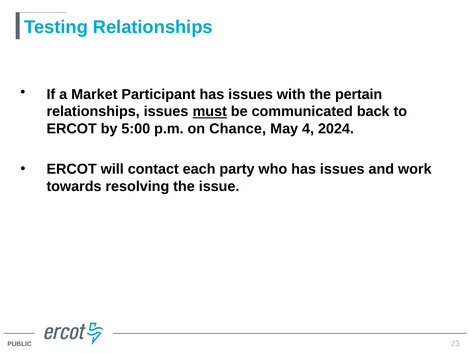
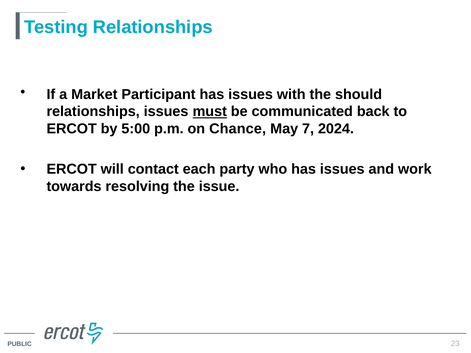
pertain: pertain -> should (359, 94)
4: 4 -> 7 (308, 129)
